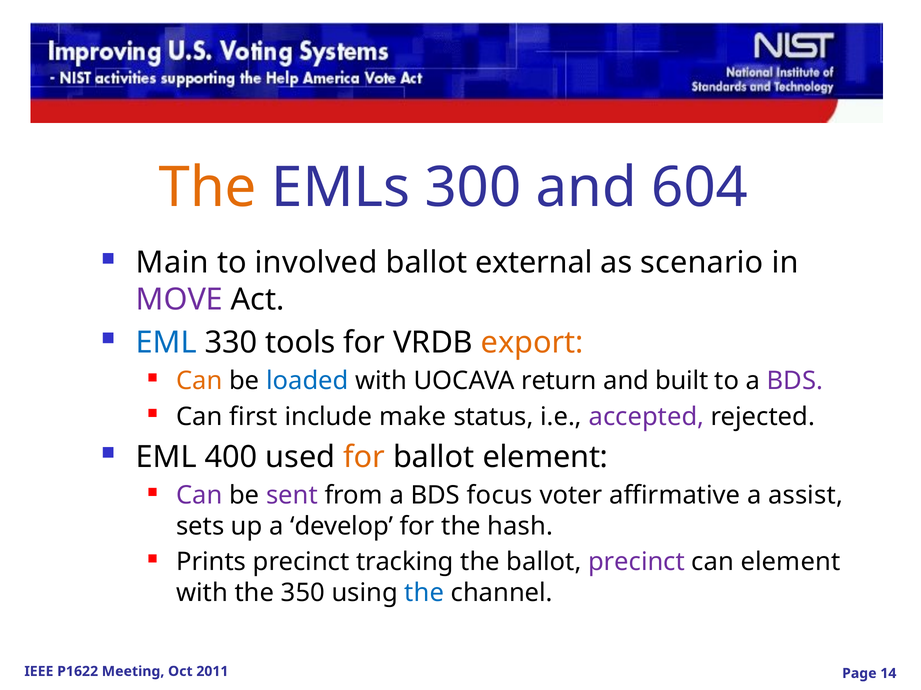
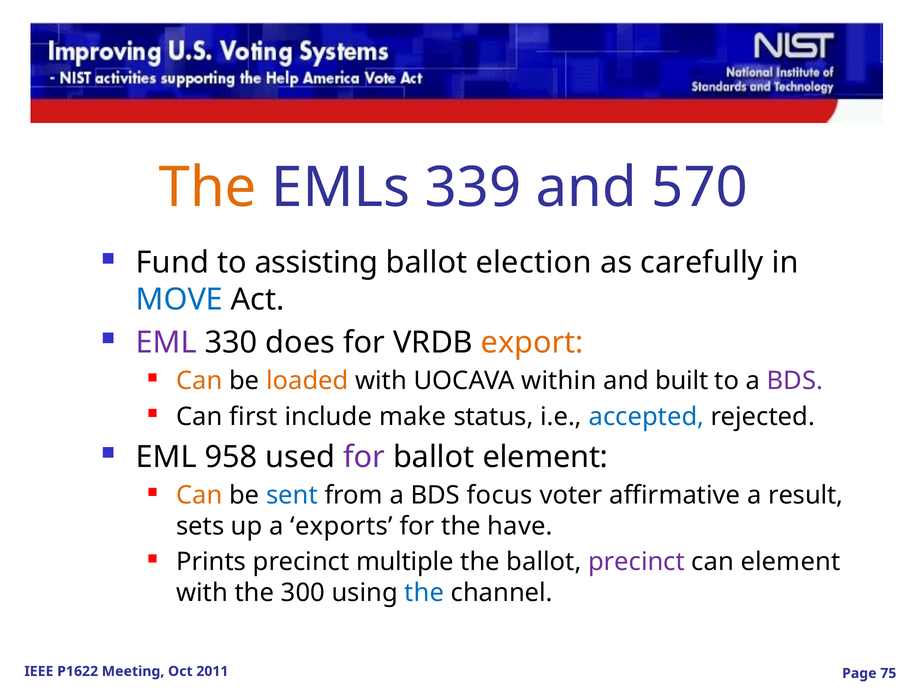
300: 300 -> 339 (473, 188)
604: 604 -> 570 (700, 188)
Main: Main -> Fund (172, 263)
involved: involved -> assisting (316, 263)
external: external -> election (534, 263)
scenario: scenario -> carefully (702, 263)
MOVE colour: purple -> blue (179, 300)
EML colour: blue -> purple (166, 343)
tools: tools -> does (300, 343)
loaded colour: blue -> orange (307, 381)
return: return -> within (559, 381)
accepted colour: purple -> blue (646, 417)
400: 400 -> 958 (231, 458)
for colour: orange -> purple (364, 458)
Can colour: purple -> orange (199, 496)
sent colour: purple -> blue (292, 496)
assist: assist -> result (806, 496)
develop: develop -> exports (342, 527)
hash: hash -> have (520, 527)
tracking: tracking -> multiple (405, 563)
350: 350 -> 300 (303, 593)
14: 14 -> 75 (888, 674)
